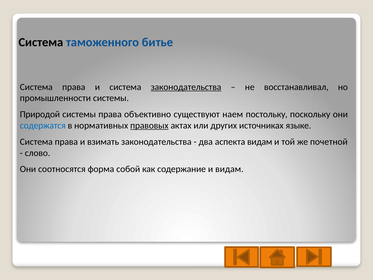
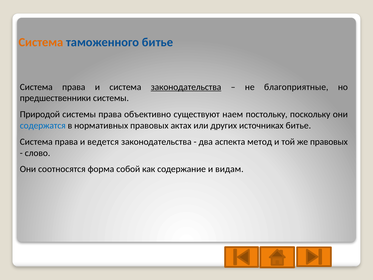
Система colour: black -> orange (41, 42)
восстанавливал: восстанавливал -> благоприятные (296, 87)
промышленности: промышленности -> предшественники (55, 98)
правовых underline: present -> none (149, 125)
источниках языке: языке -> битье (298, 125)
взимать: взимать -> ведется (103, 142)
аспекта видам: видам -> метод (260, 142)
же почетной: почетной -> правовых (329, 142)
